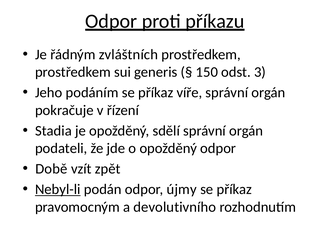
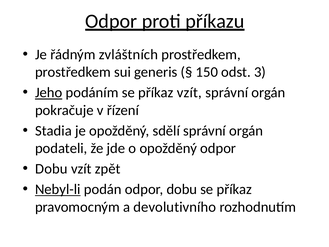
Jeho underline: none -> present (49, 93)
příkaz víře: víře -> vzít (189, 93)
Době: Době -> Dobu (51, 169)
odpor újmy: újmy -> dobu (182, 189)
